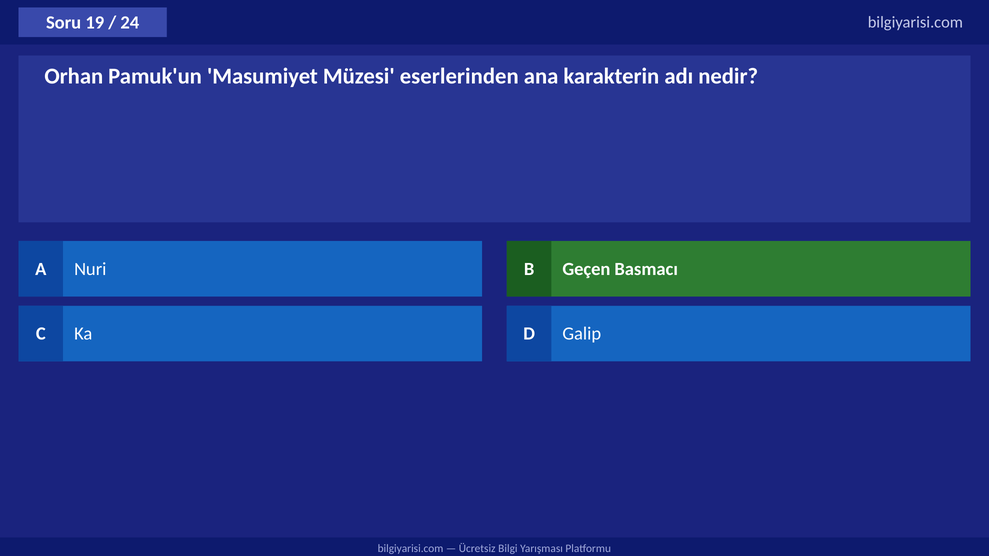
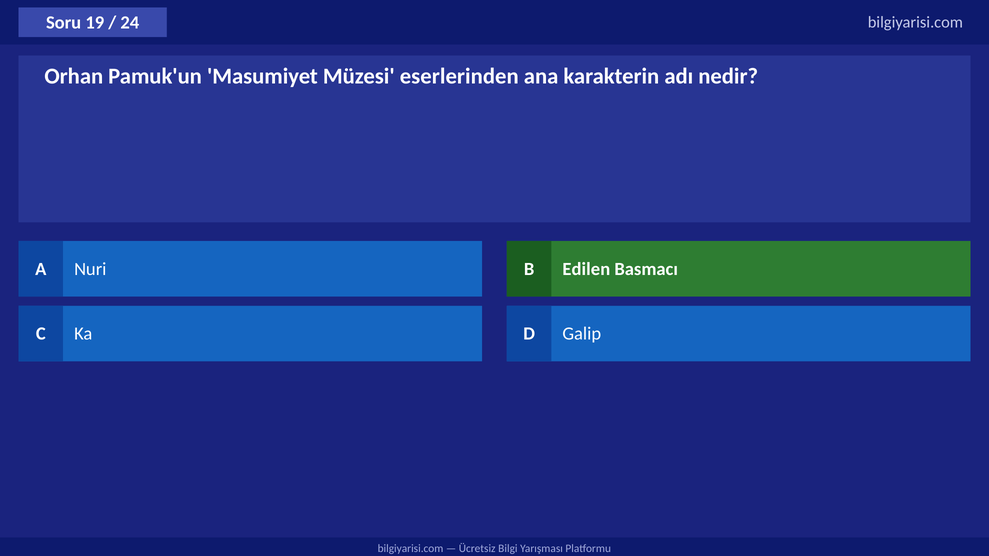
Geçen: Geçen -> Edilen (586, 269)
